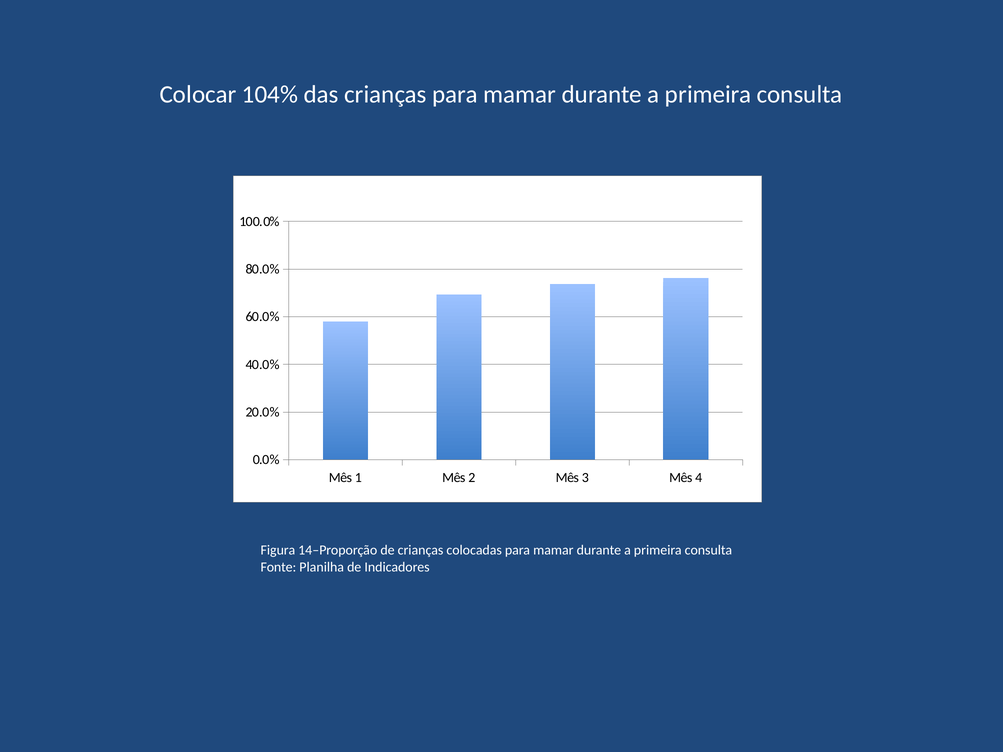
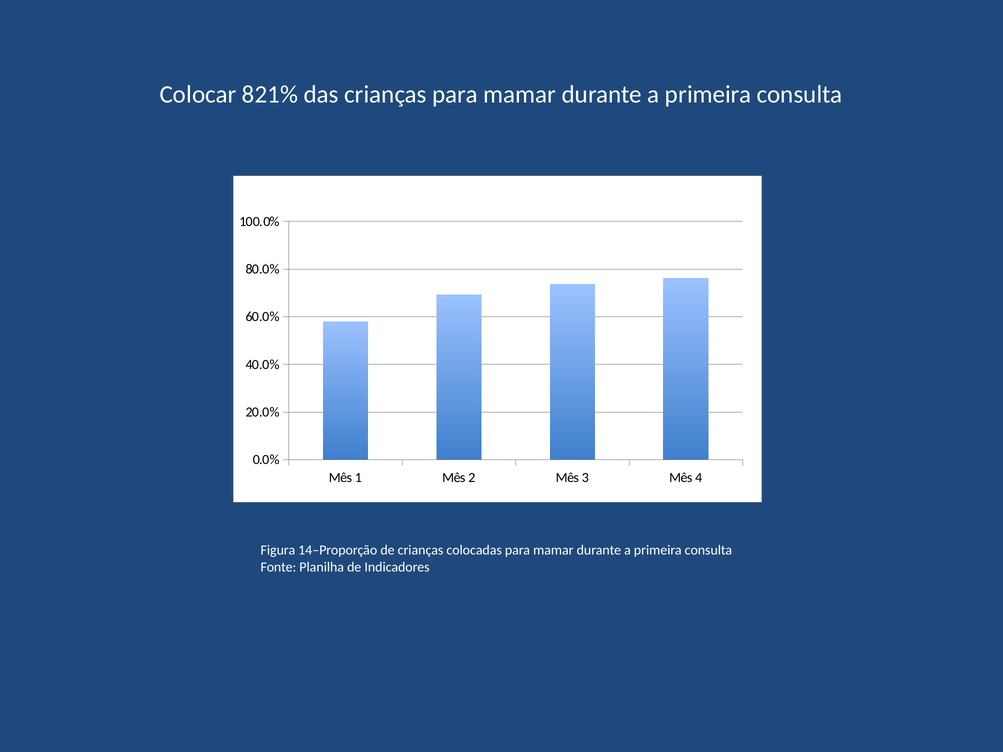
104%: 104% -> 821% (270, 95)
